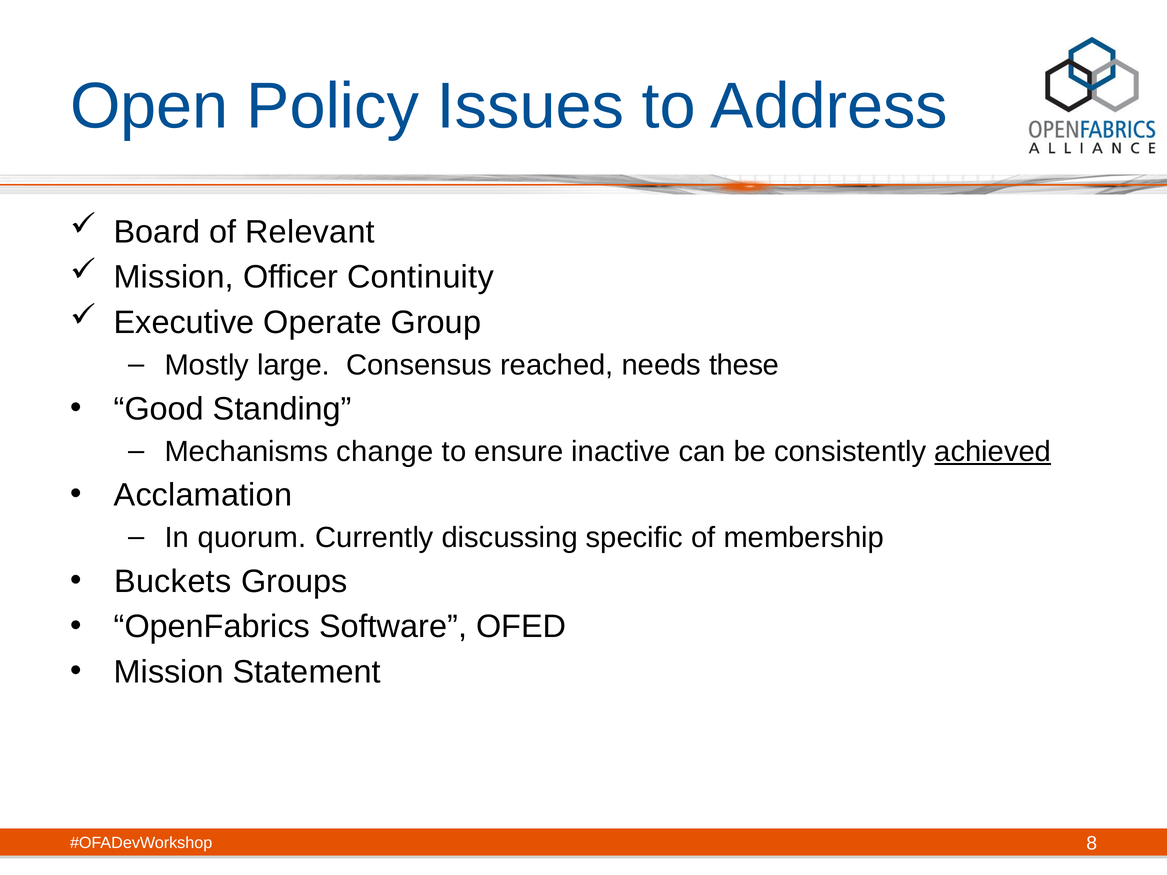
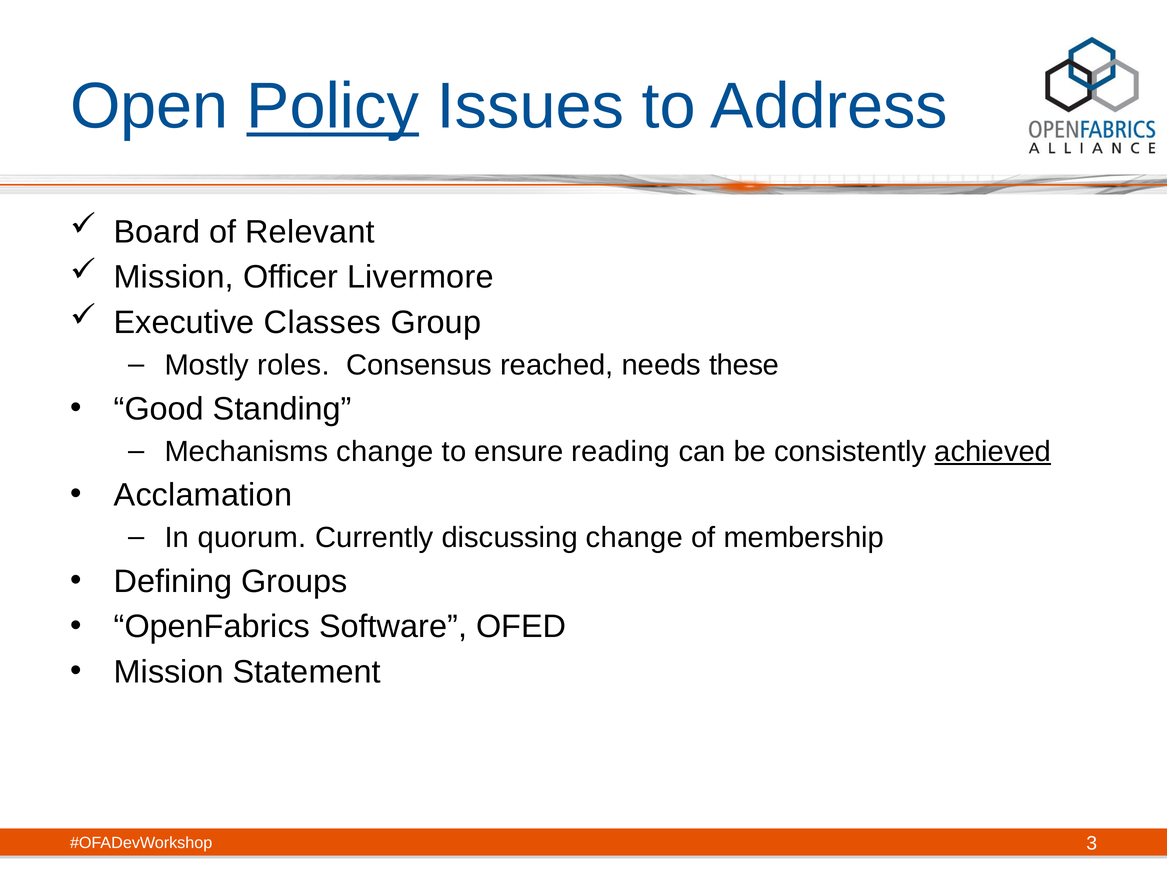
Policy underline: none -> present (333, 107)
Continuity: Continuity -> Livermore (420, 277)
Operate: Operate -> Classes (322, 323)
large: large -> roles (293, 365)
inactive: inactive -> reading (621, 452)
discussing specific: specific -> change (634, 538)
Buckets: Buckets -> Defining (173, 581)
8: 8 -> 3 (1092, 844)
